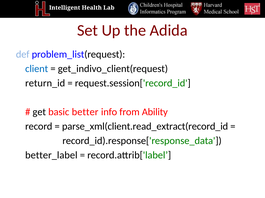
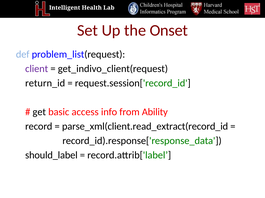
Adida: Adida -> Onset (169, 31)
client colour: blue -> purple (37, 69)
better: better -> access (85, 112)
better_label: better_label -> should_label (51, 156)
